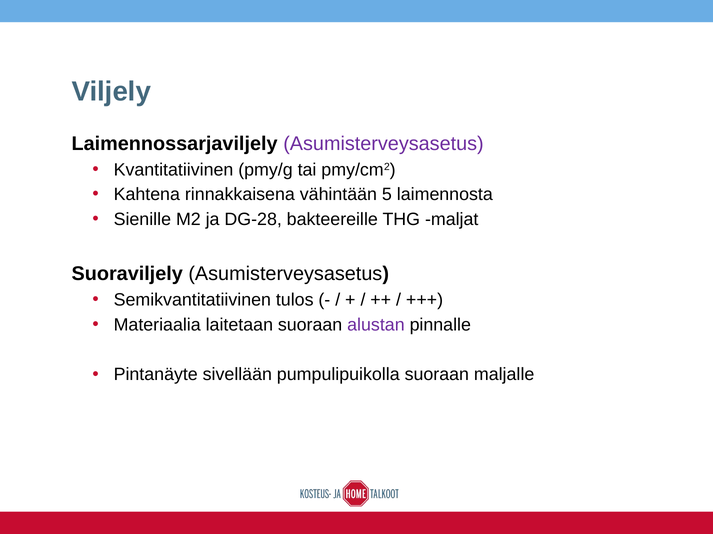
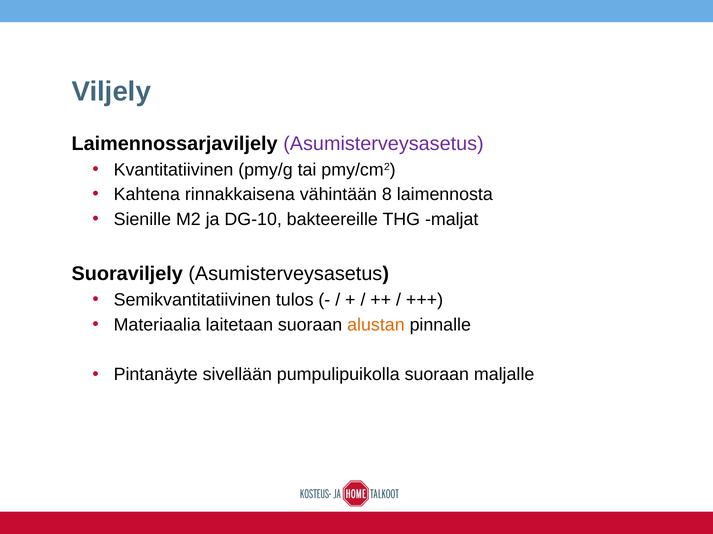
5: 5 -> 8 (387, 195)
DG-28: DG-28 -> DG-10 (253, 220)
alustan colour: purple -> orange (376, 325)
